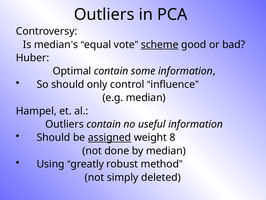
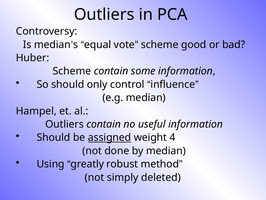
scheme underline: present -> none (160, 44)
Optimal: Optimal -> Scheme (72, 71)
8: 8 -> 4 (173, 137)
